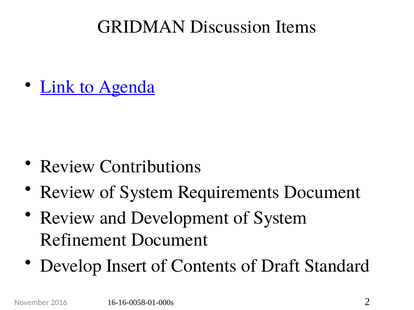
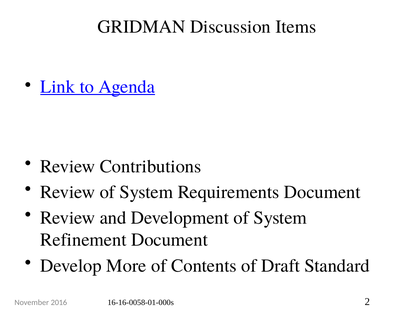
Insert: Insert -> More (126, 266)
